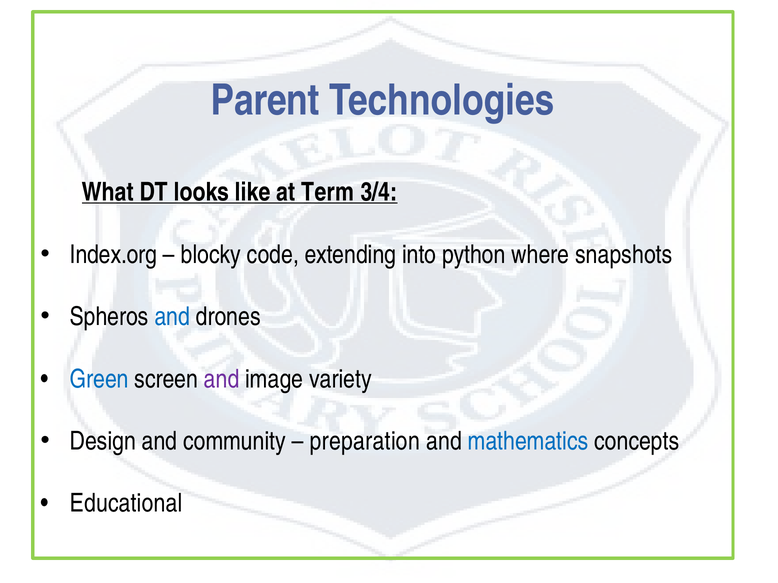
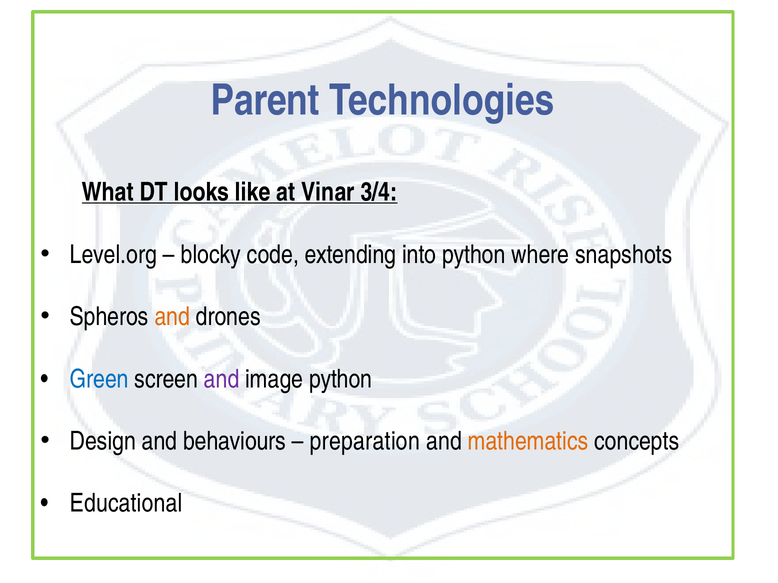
Term: Term -> Vinar (328, 193)
Index.org: Index.org -> Level.org (113, 255)
and colour: blue -> orange (172, 317)
image variety: variety -> python (341, 379)
community: community -> behaviours (235, 442)
mathematics colour: blue -> orange (528, 442)
